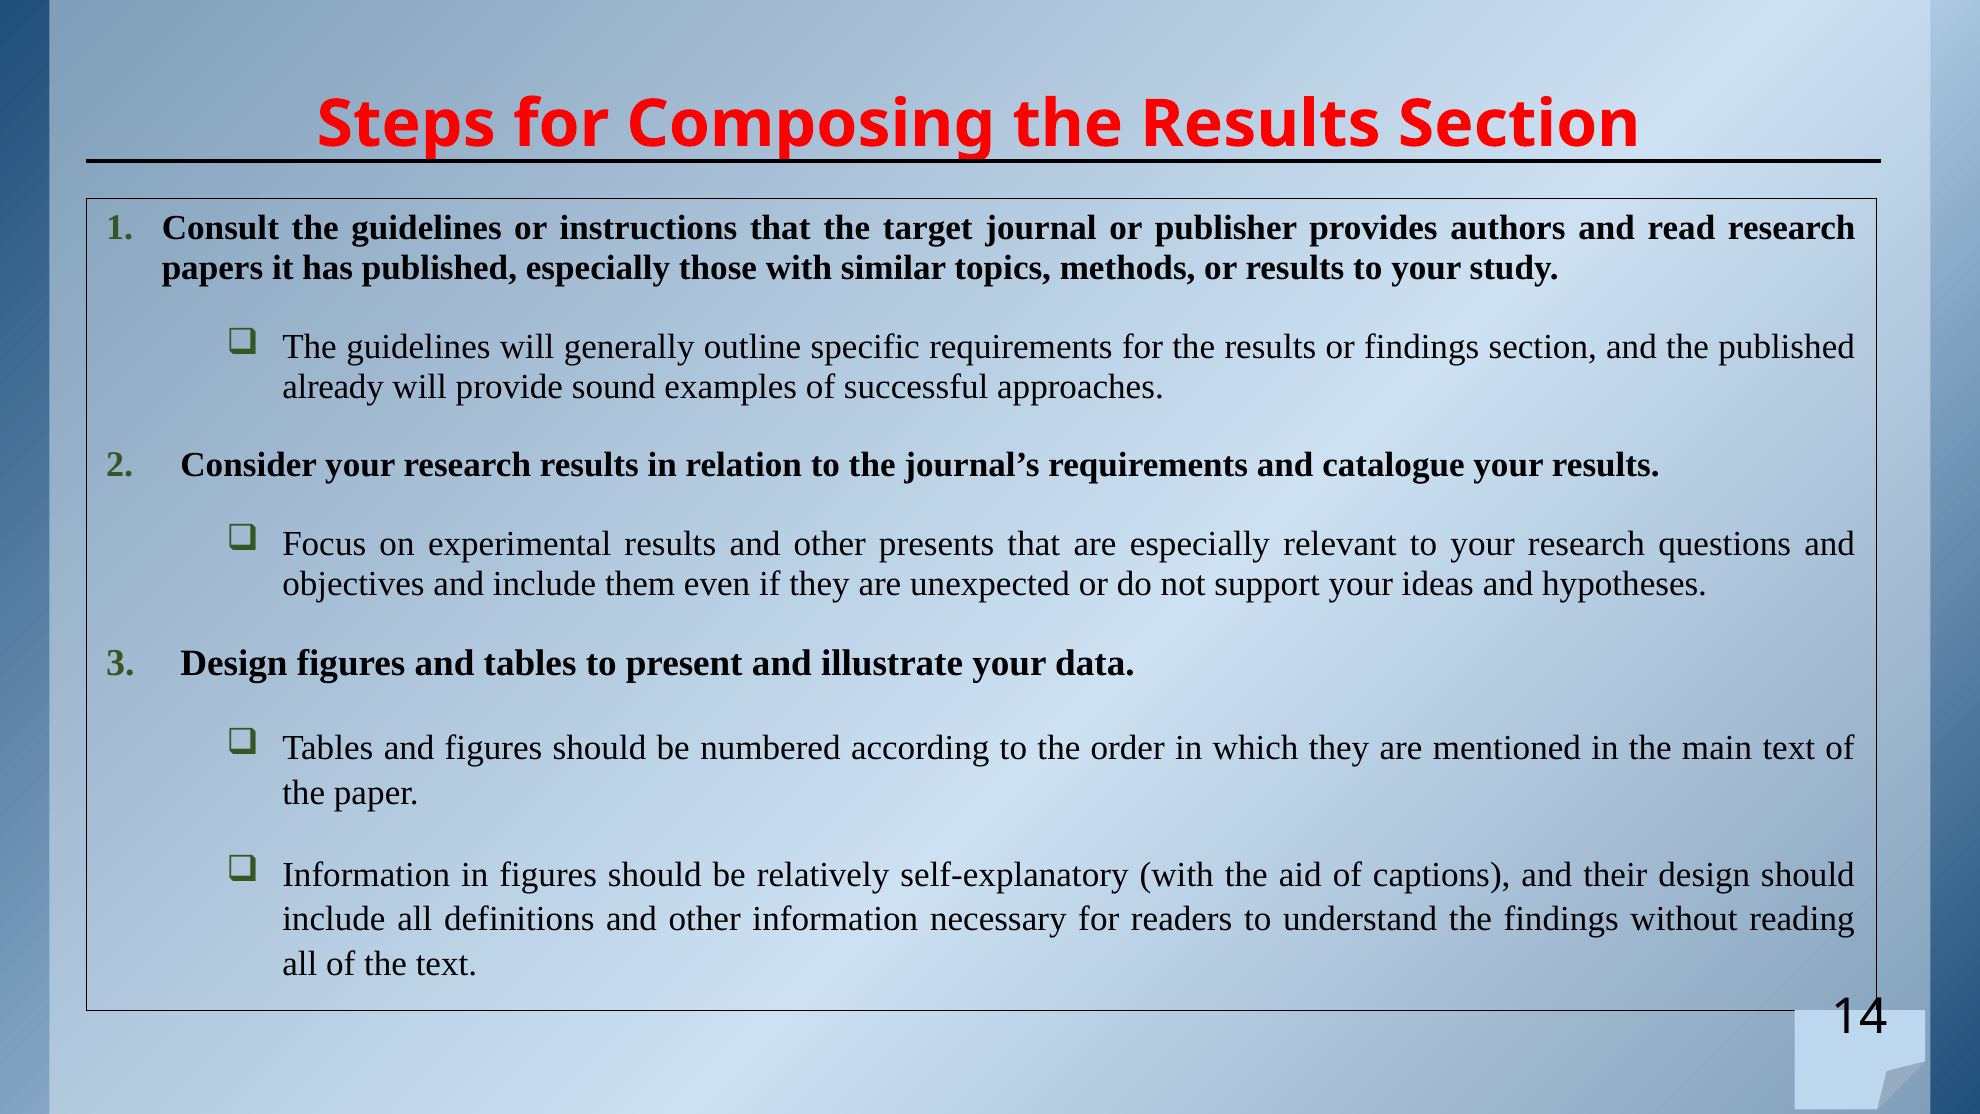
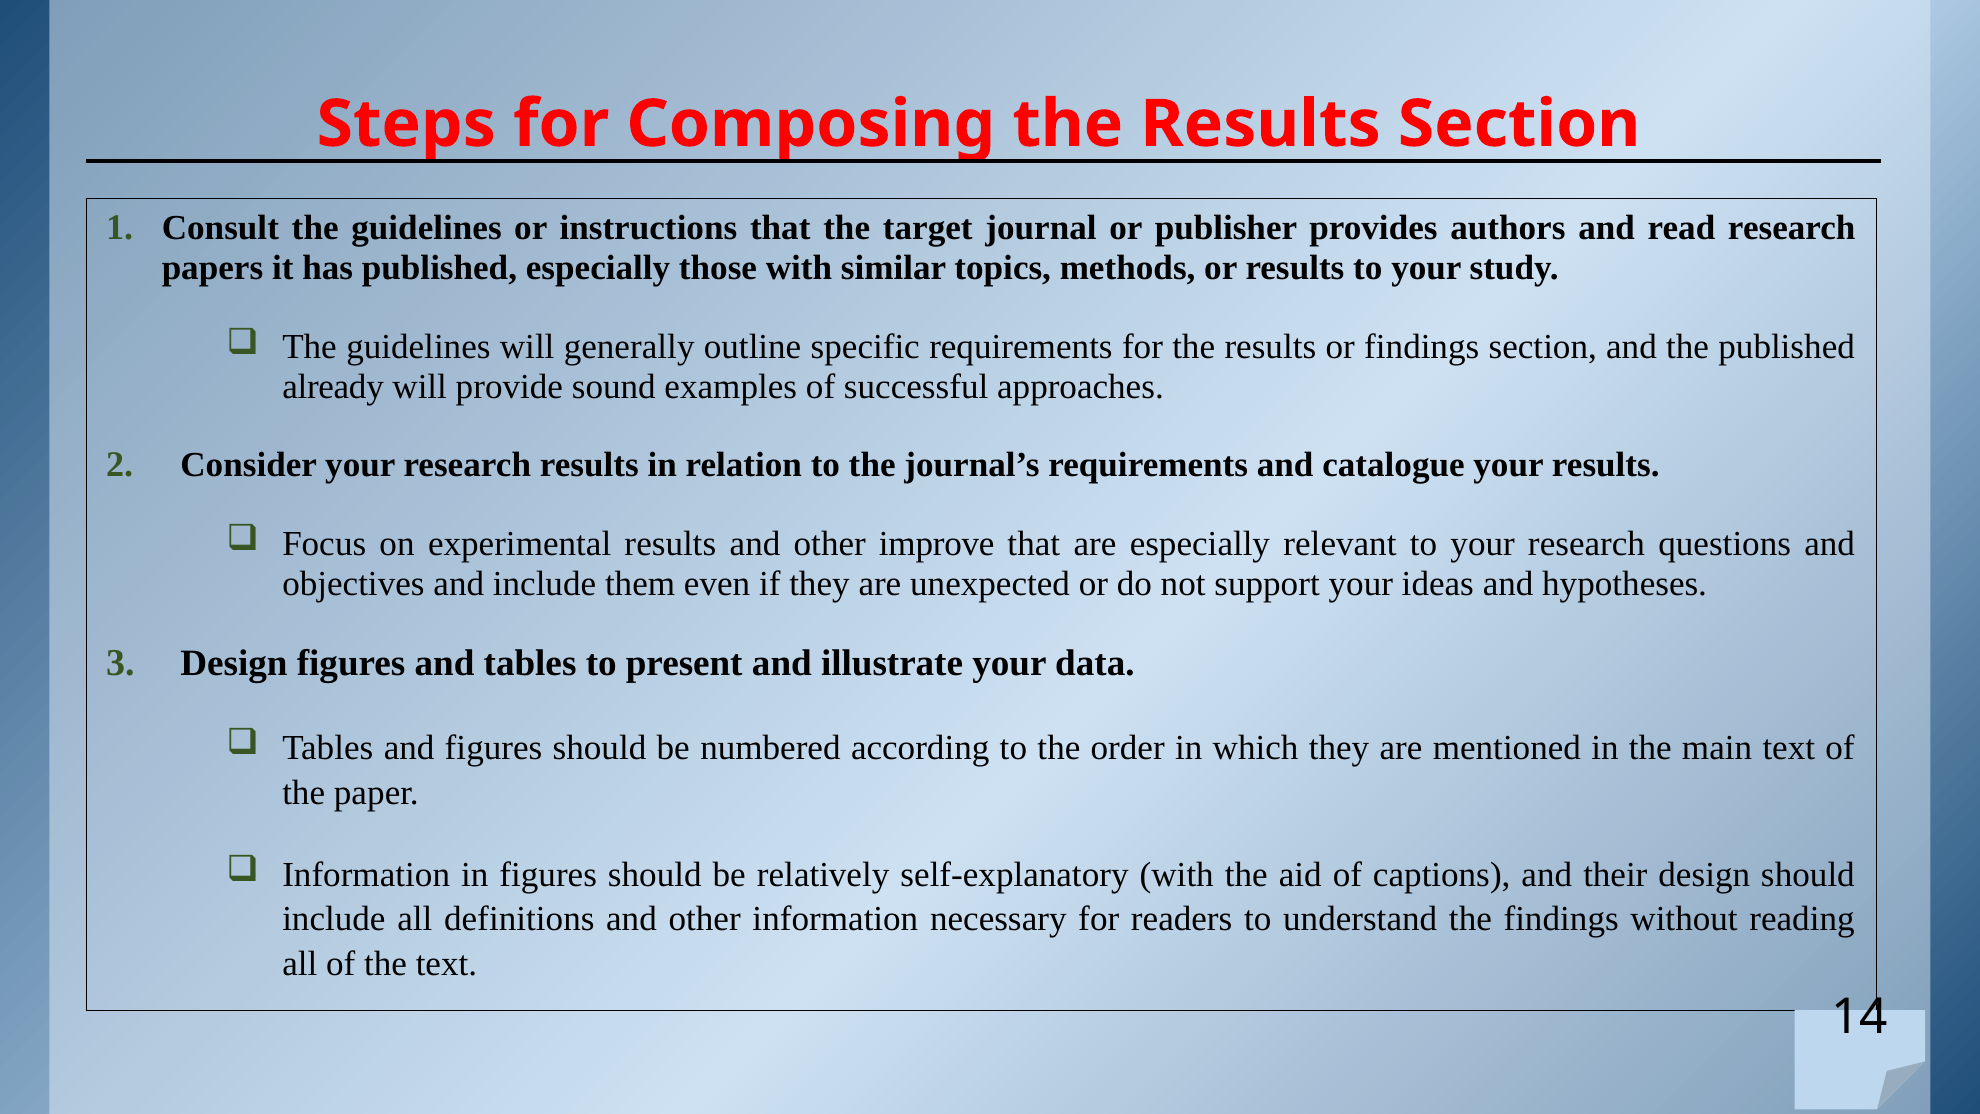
presents: presents -> improve (937, 544)
